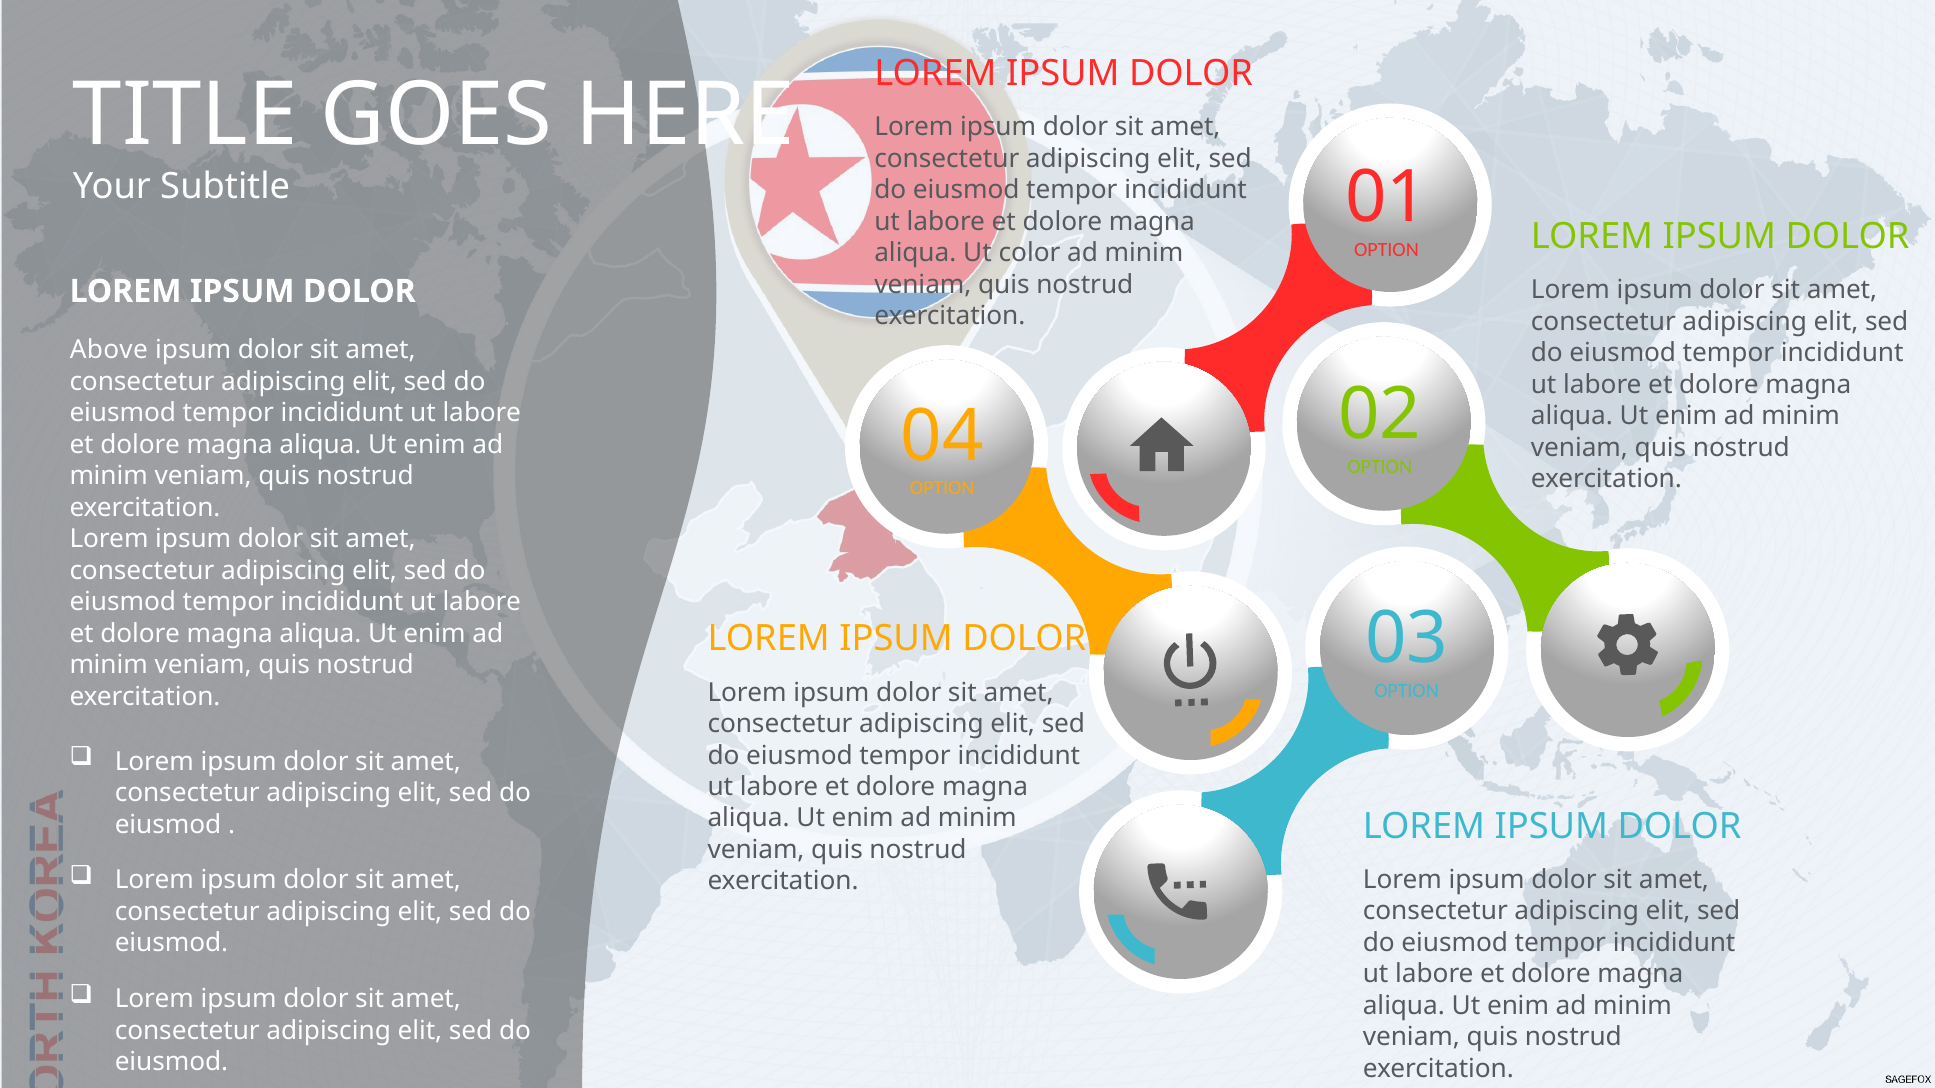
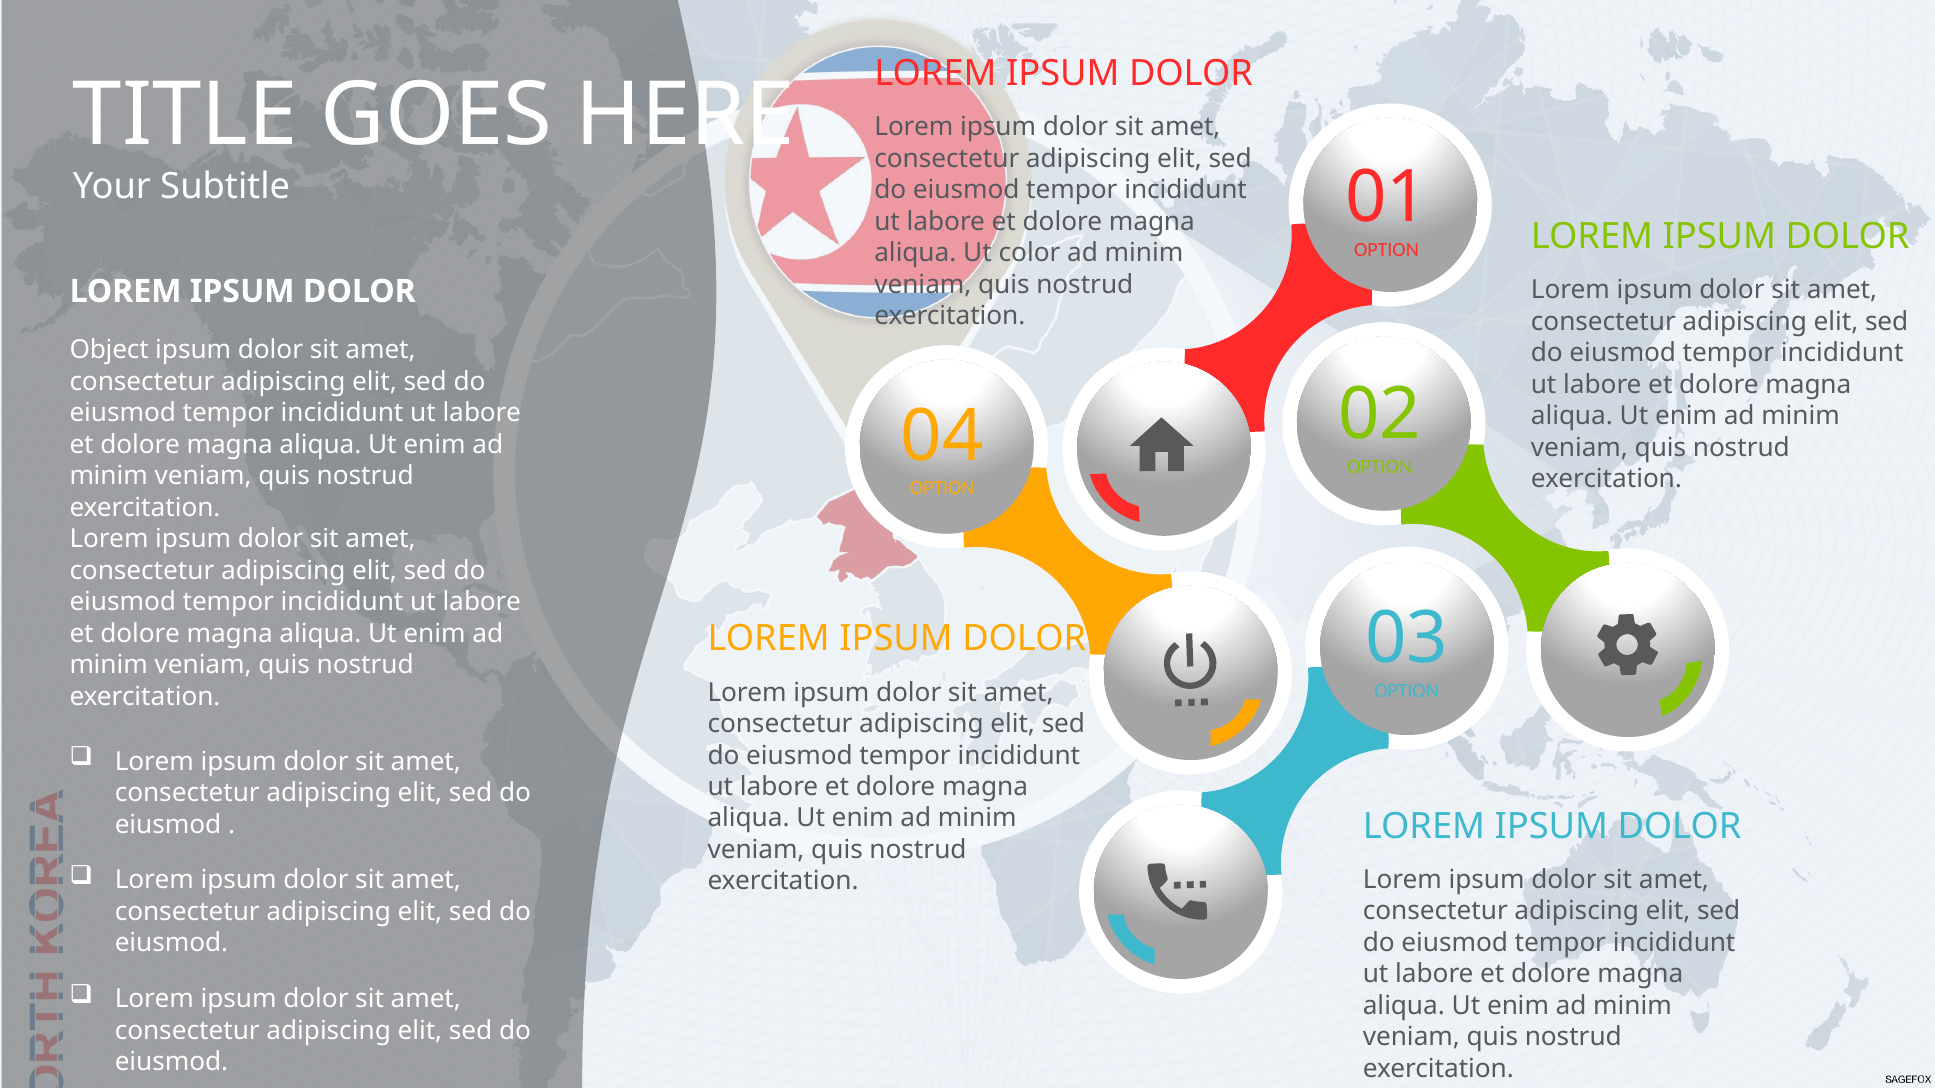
Above: Above -> Object (109, 350)
